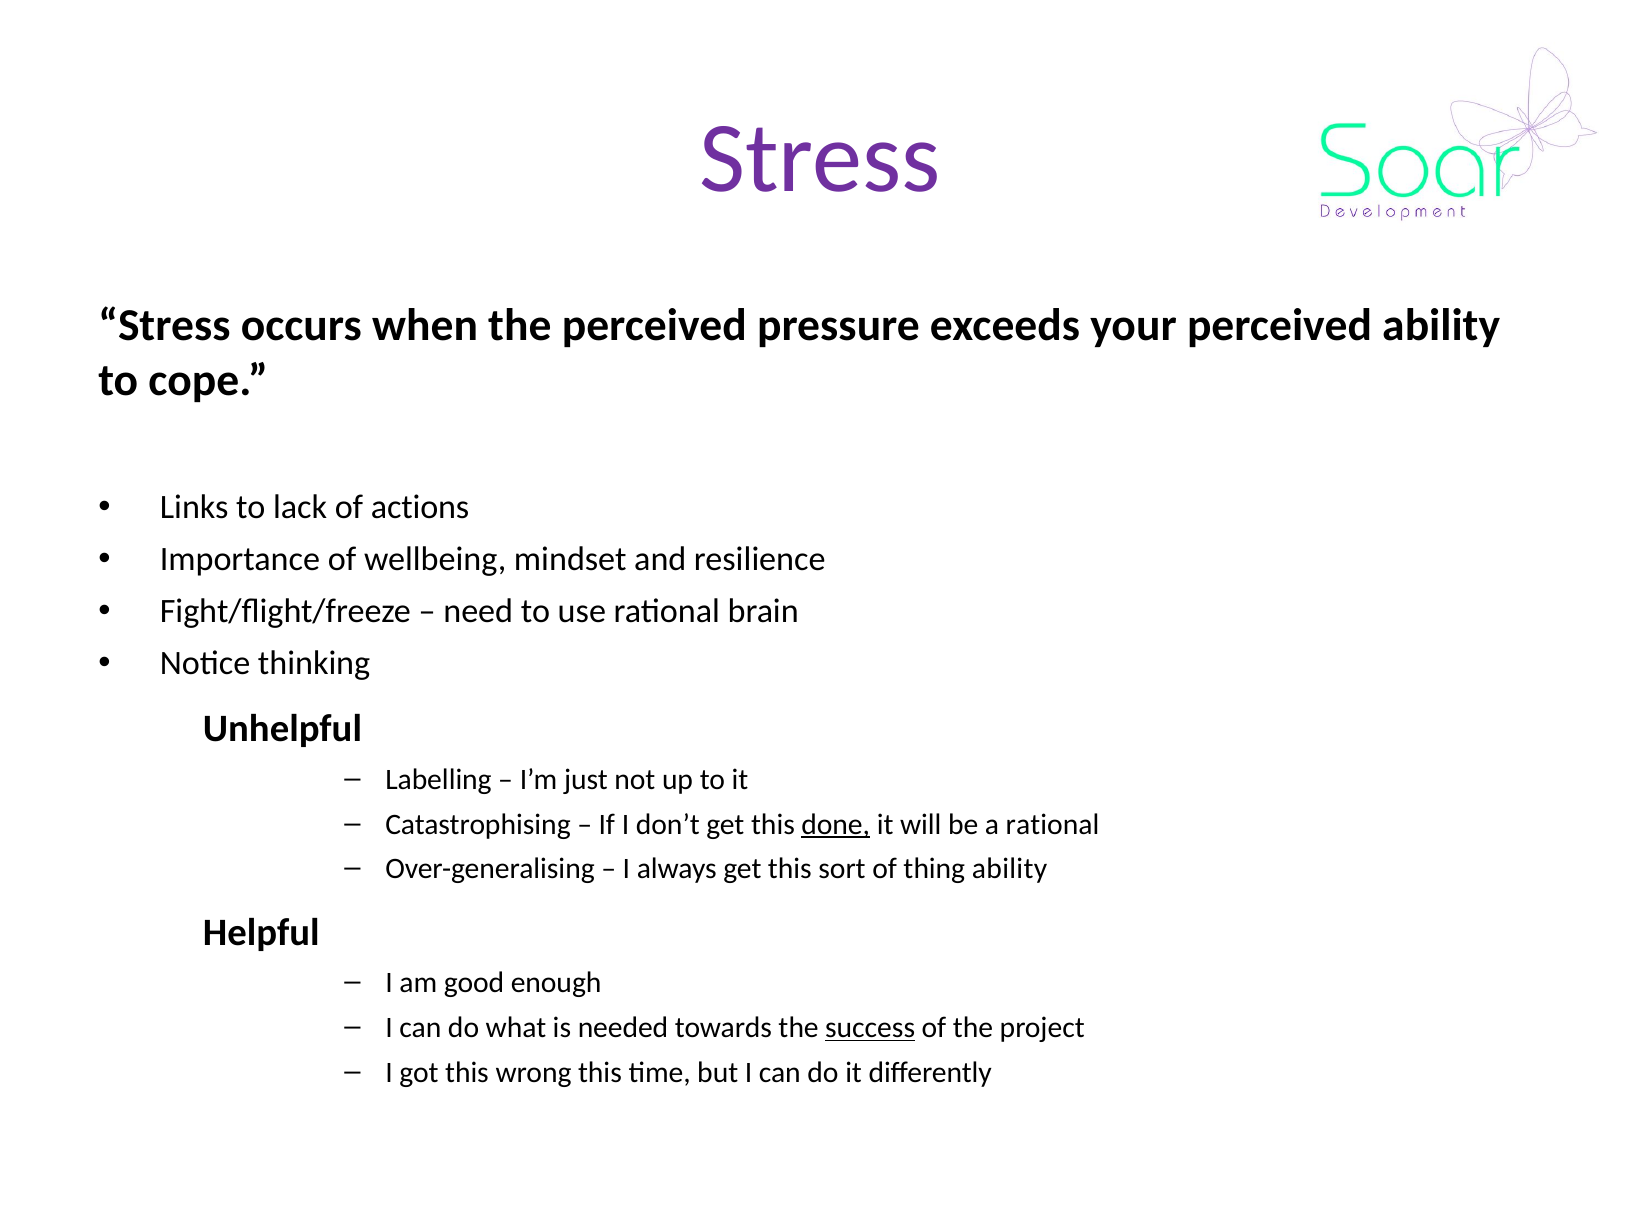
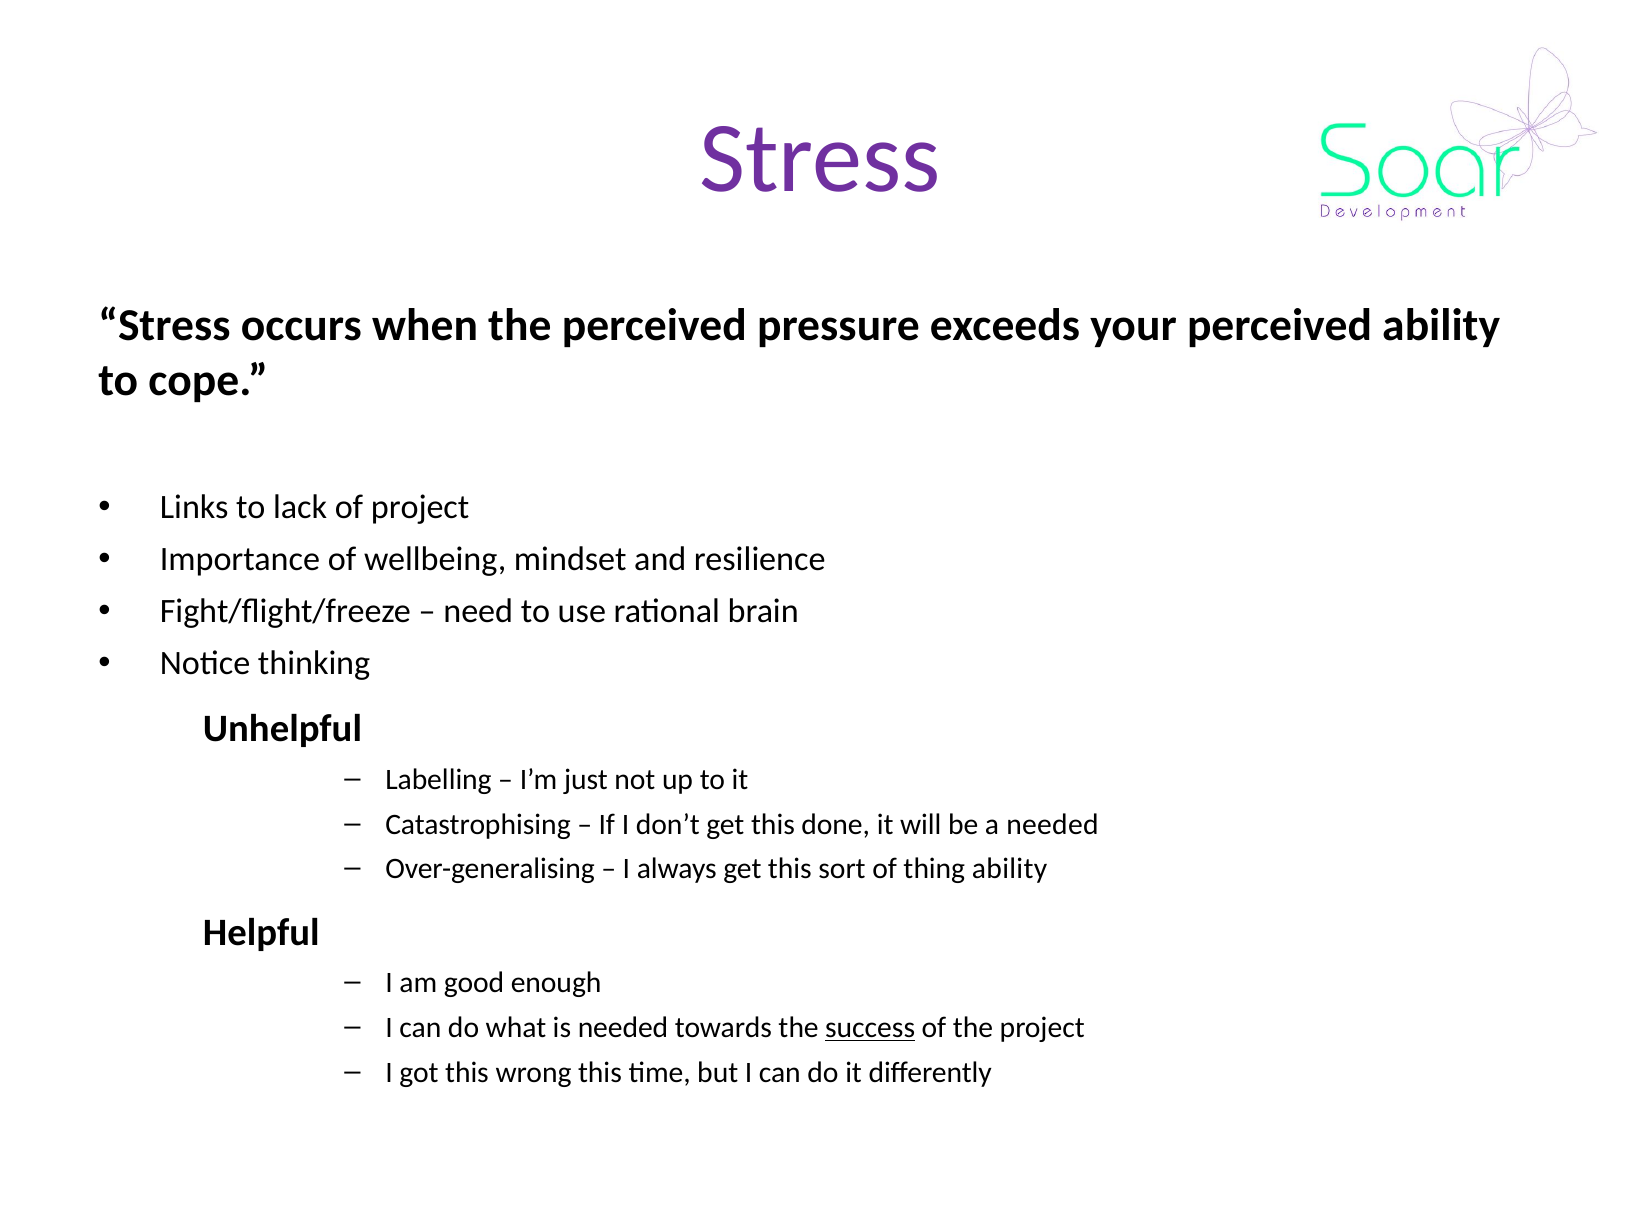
of actions: actions -> project (420, 508)
done underline: present -> none (836, 824)
a rational: rational -> needed (1052, 824)
